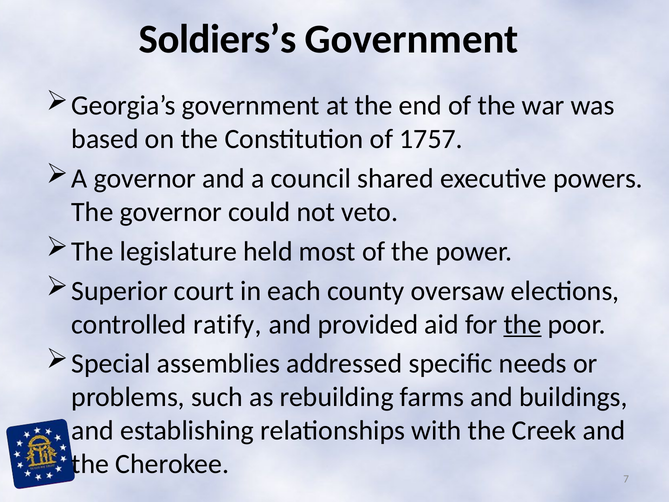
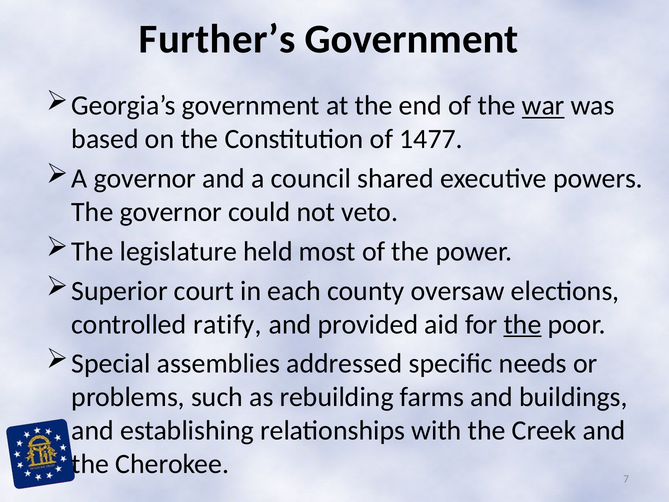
Soldiers’s: Soldiers’s -> Further’s (217, 39)
war underline: none -> present (543, 106)
1757: 1757 -> 1477 (431, 139)
